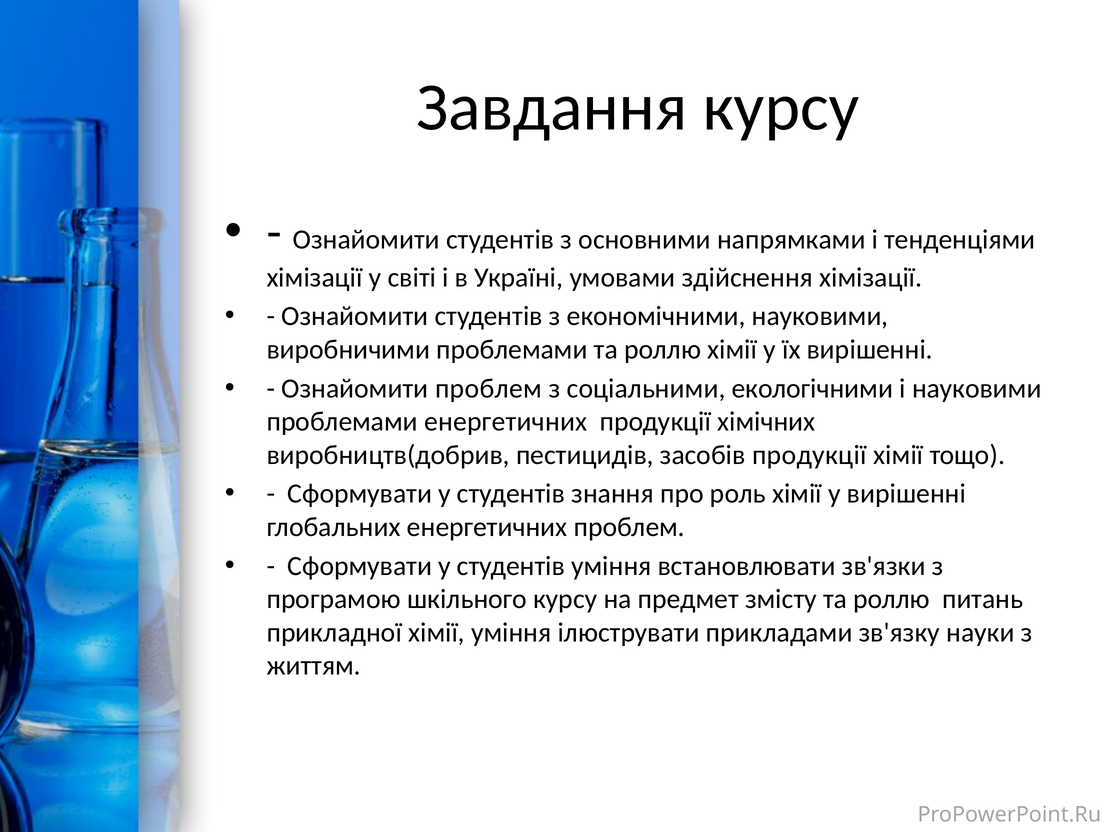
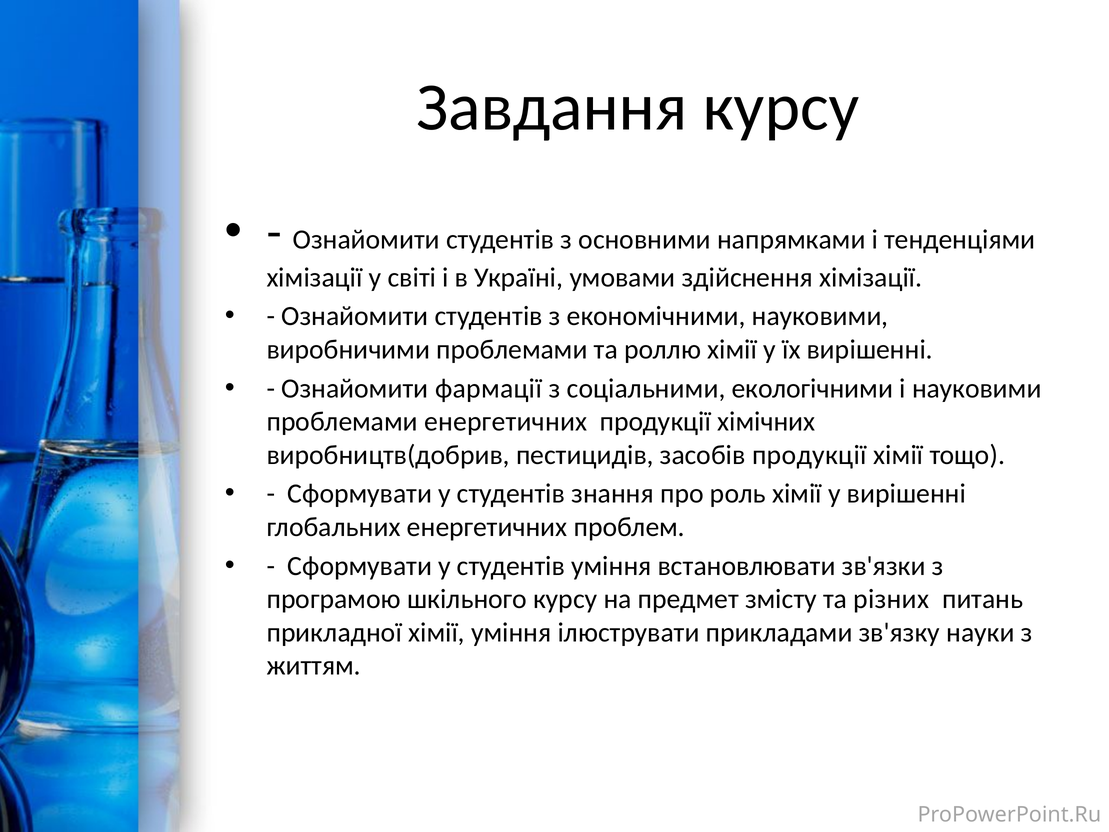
Ознайомити проблем: проблем -> фармації (489, 388)
змісту та роллю: роллю -> різних (891, 599)
